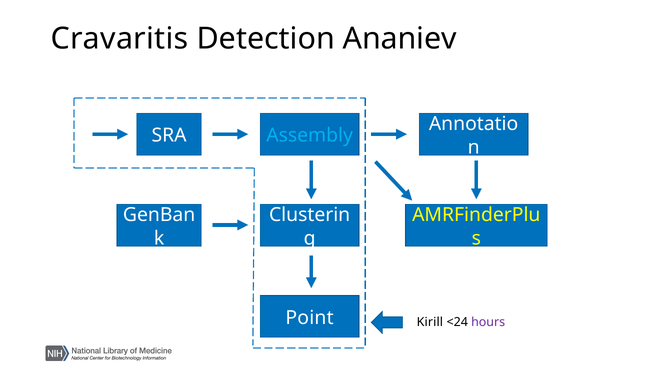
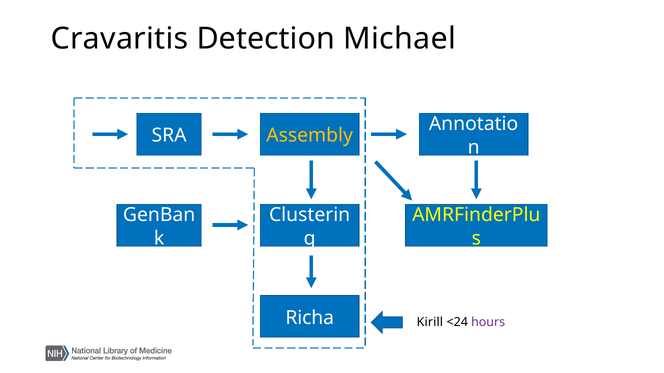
Ananiev: Ananiev -> Michael (400, 39)
Assembly colour: light blue -> yellow (310, 136)
Point: Point -> Richa (310, 318)
